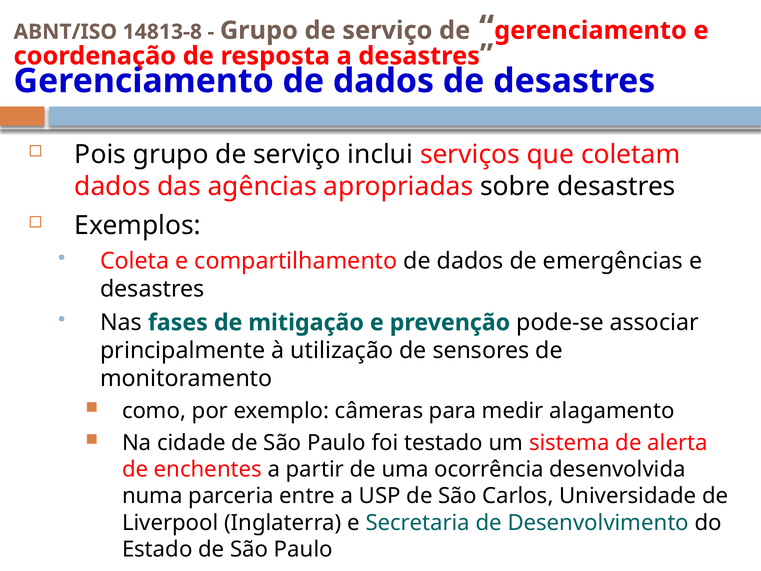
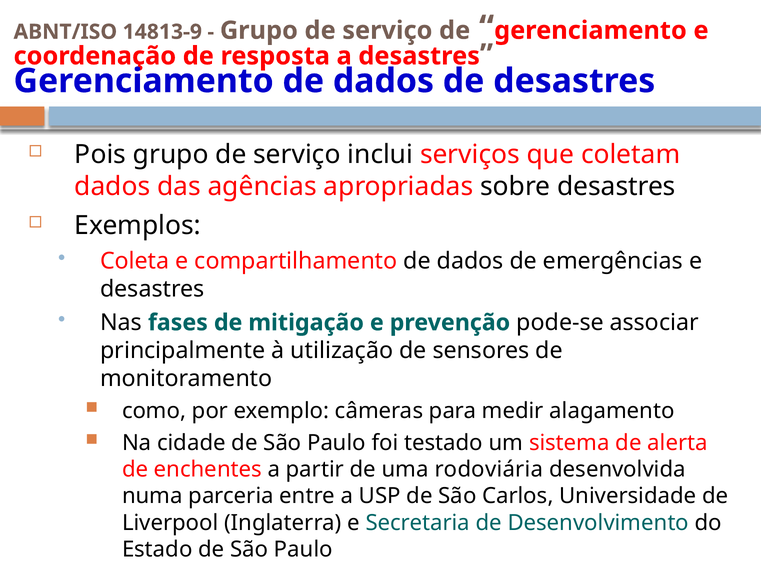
14813-8: 14813-8 -> 14813-9 (162, 32)
ocorrência: ocorrência -> rodoviária (489, 469)
